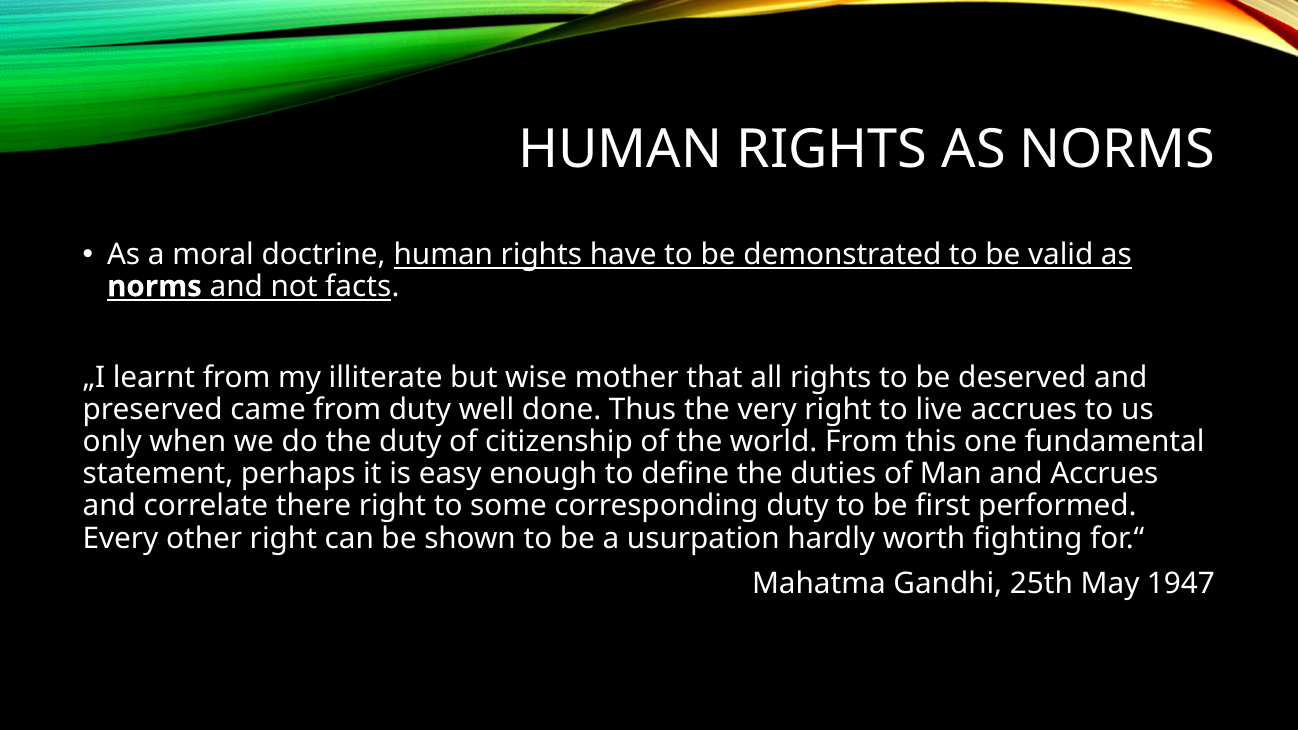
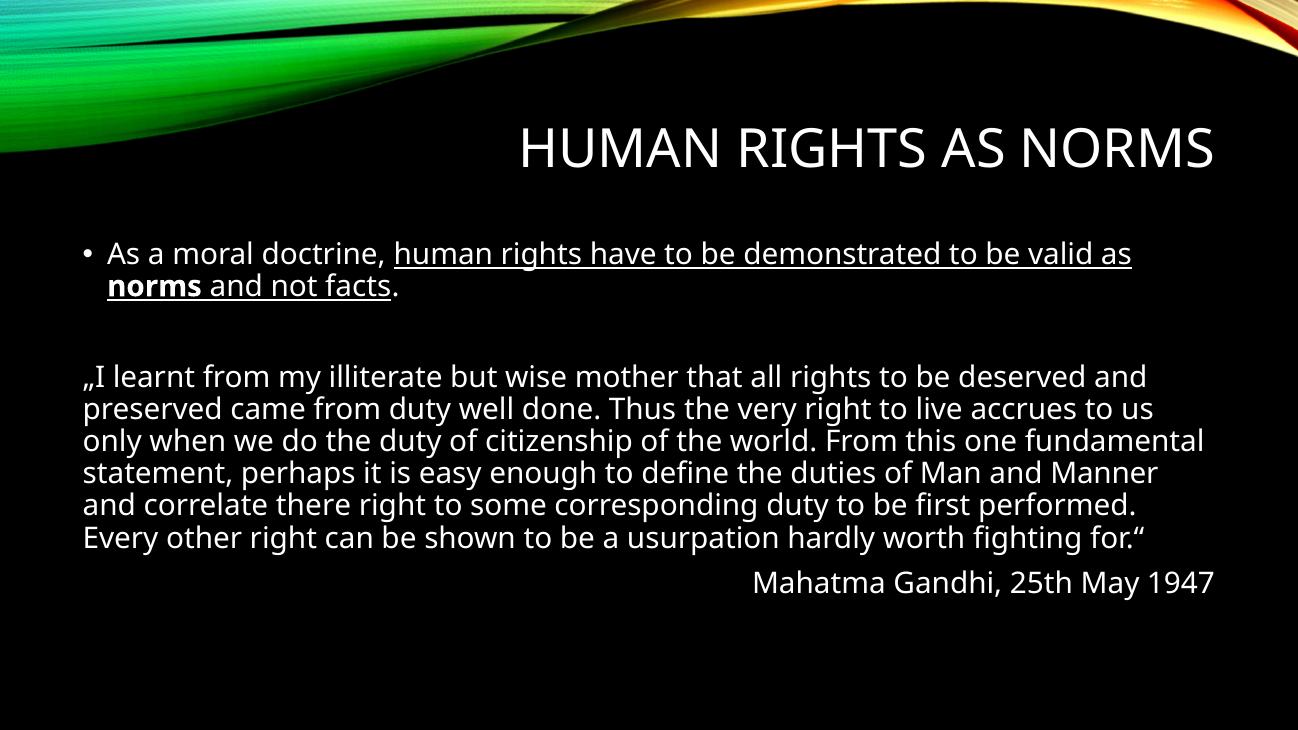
and Accrues: Accrues -> Manner (1104, 474)
